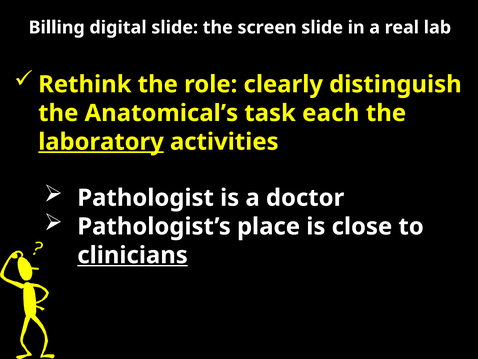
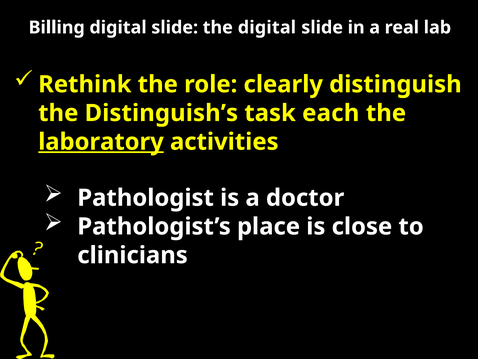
the screen: screen -> digital (267, 27)
Anatomical’s: Anatomical’s -> Distinguish’s (161, 113)
clinicians underline: present -> none (133, 255)
